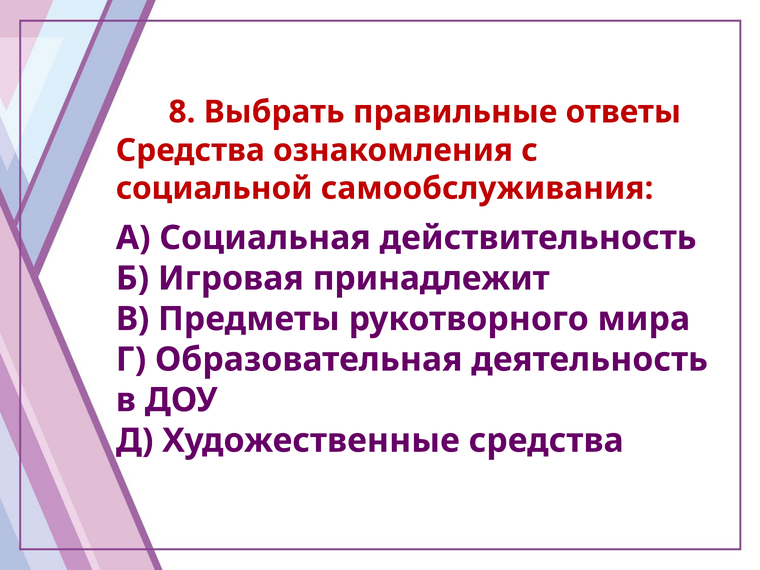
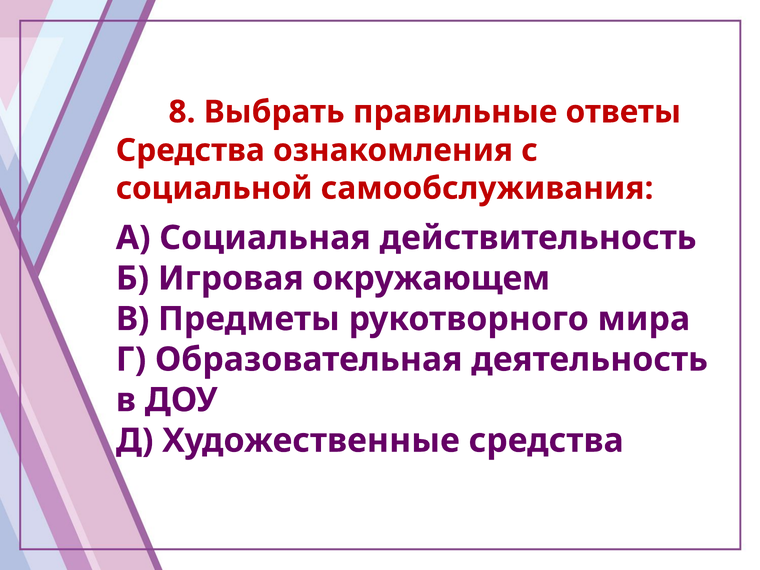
принадлежит: принадлежит -> окружающем (431, 278)
